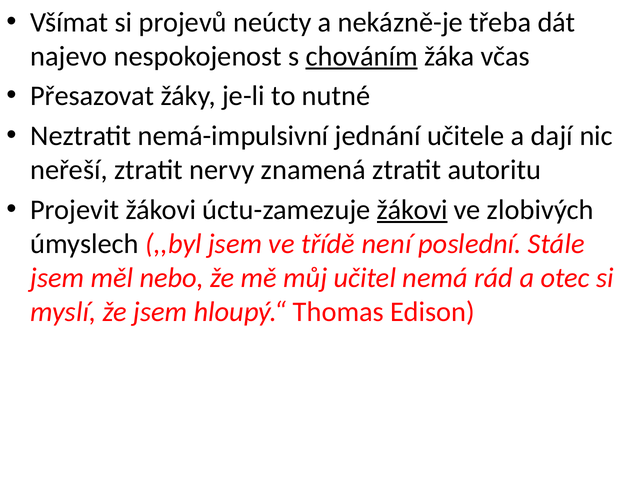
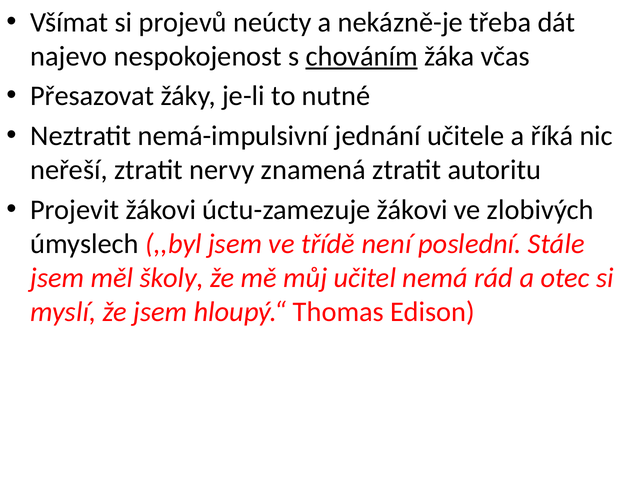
dají: dají -> říká (552, 136)
žákovi underline: present -> none (412, 210)
nebo: nebo -> školy (172, 278)
